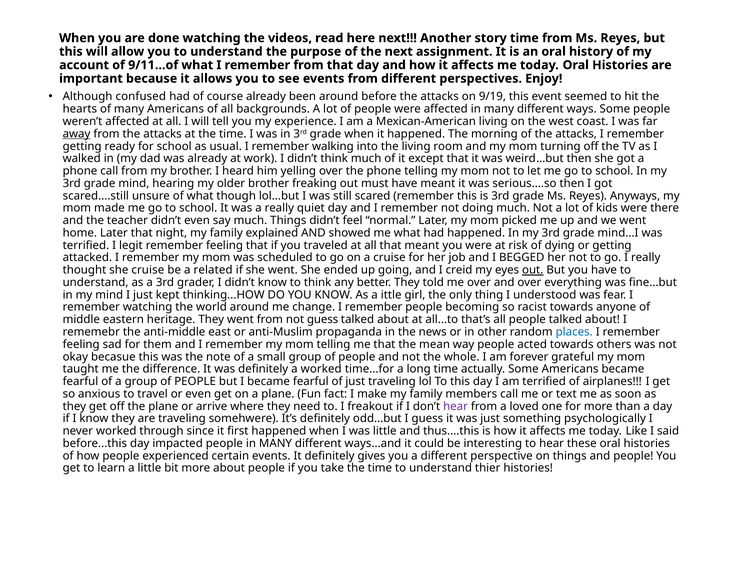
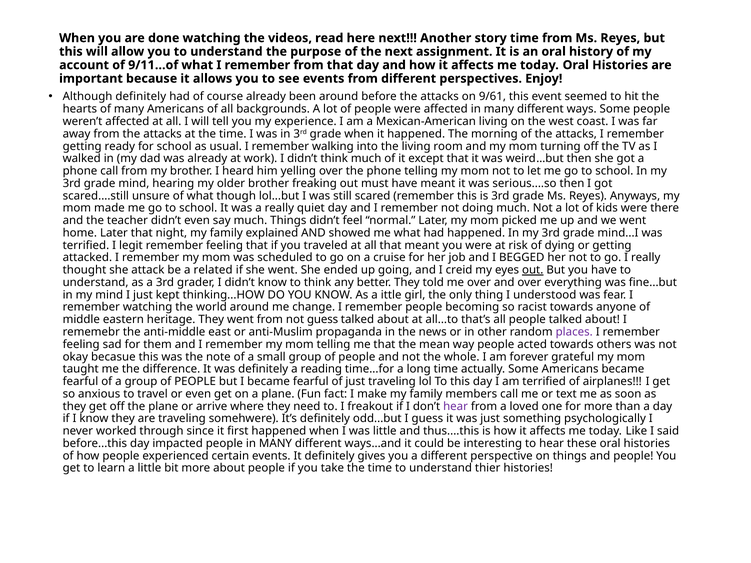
Although confused: confused -> definitely (141, 97)
9/19: 9/19 -> 9/61 (492, 97)
away underline: present -> none (77, 134)
she cruise: cruise -> attack (148, 270)
places colour: blue -> purple (574, 332)
a worked: worked -> reading (321, 369)
